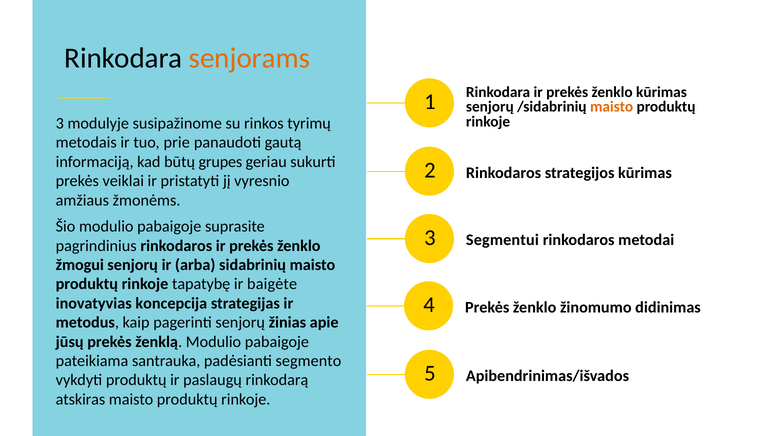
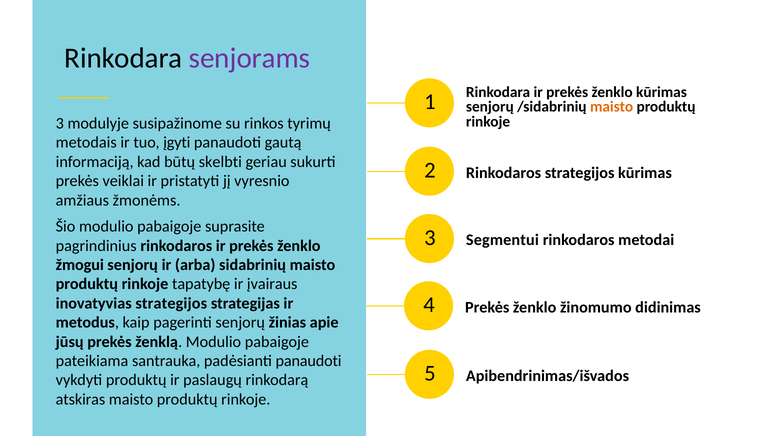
senjorams colour: orange -> purple (250, 58)
prie: prie -> įgyti (177, 143)
grupes: grupes -> skelbti (220, 162)
baigėte: baigėte -> įvairaus (272, 284)
inovatyvias koncepcija: koncepcija -> strategijos (171, 304)
padėsianti segmento: segmento -> panaudoti (309, 361)
